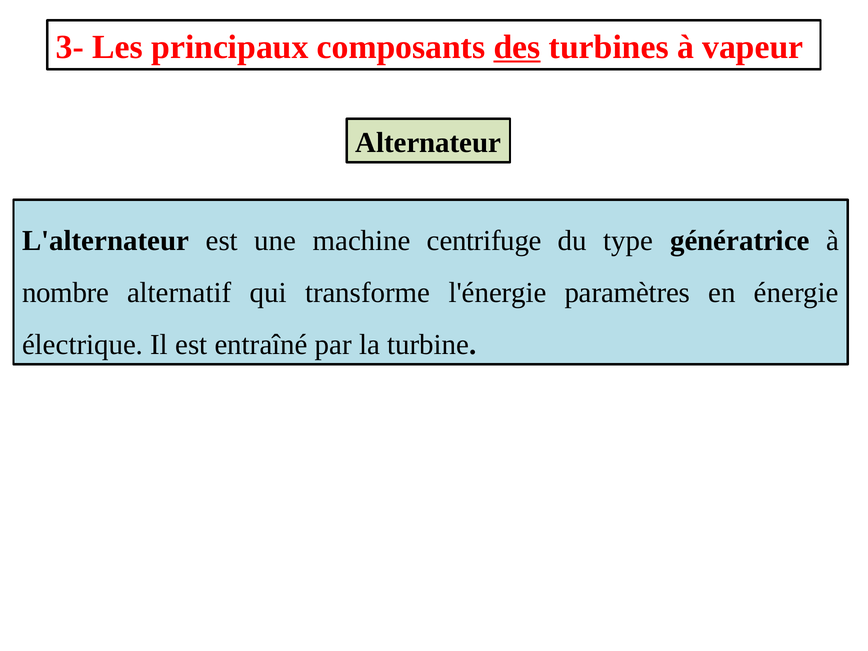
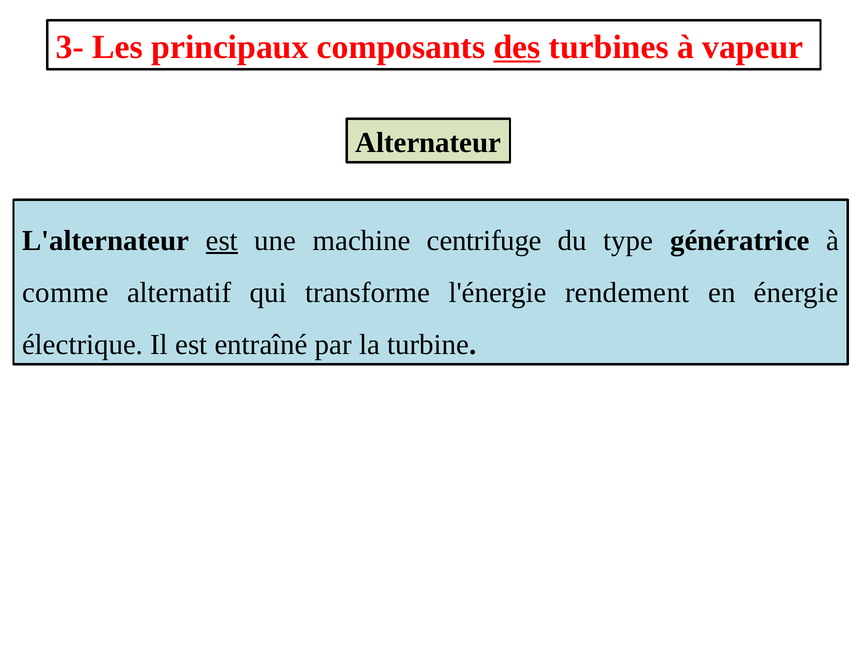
est underline: none -> present (222, 241)
nombre: nombre -> comme (65, 293)
paramètres: paramètres -> rendement (627, 293)
